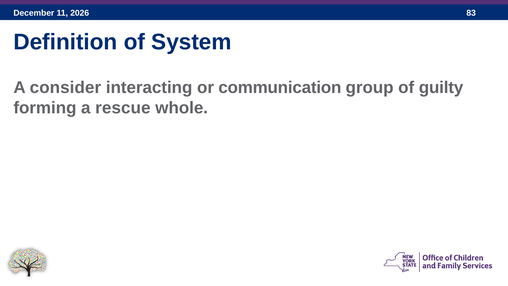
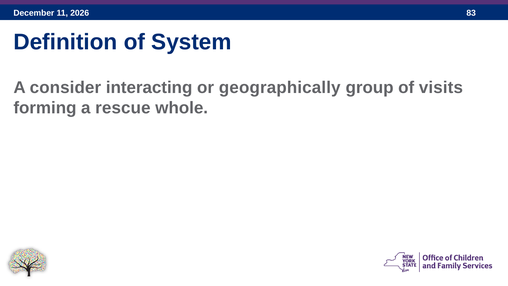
communication: communication -> geographically (280, 87)
guilty: guilty -> visits (441, 87)
